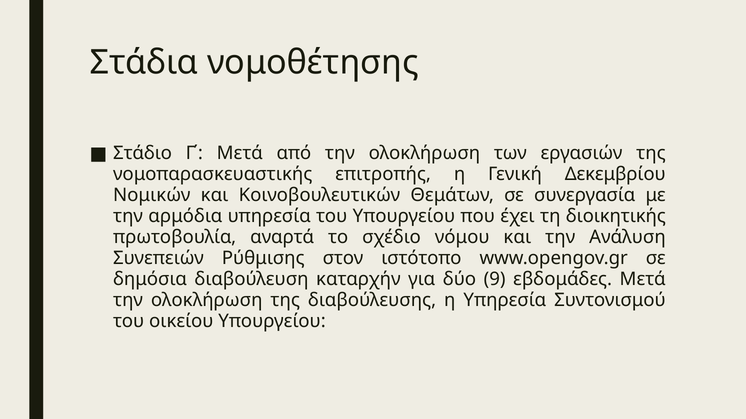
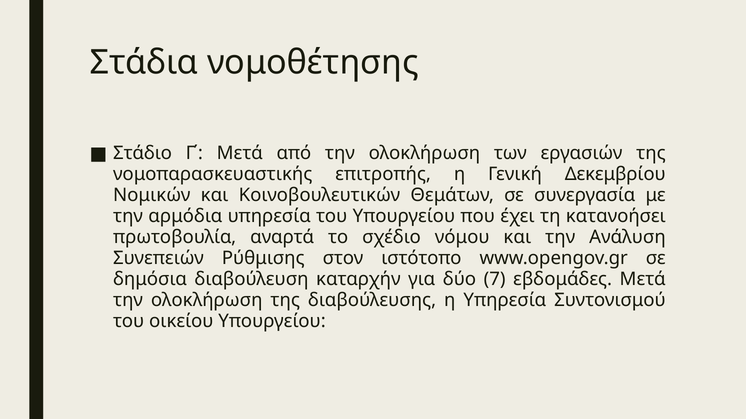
διοικητικής: διοικητικής -> κατανοήσει (616, 216)
9: 9 -> 7 (495, 280)
